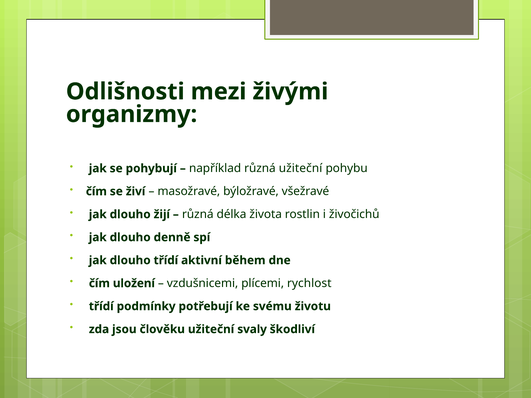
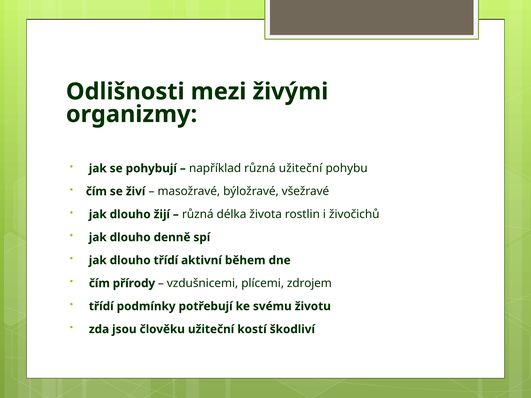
uložení: uložení -> přírody (134, 283)
rychlost: rychlost -> zdrojem (309, 283)
svaly: svaly -> kostí (252, 329)
